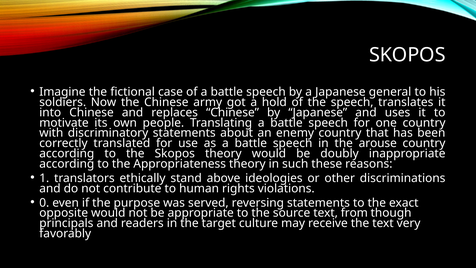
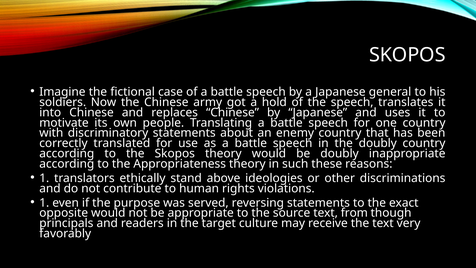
the arouse: arouse -> doubly (378, 143)
0: 0 -> 1 (44, 203)
